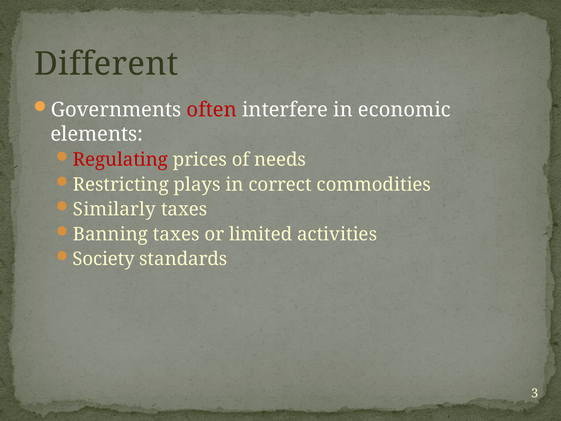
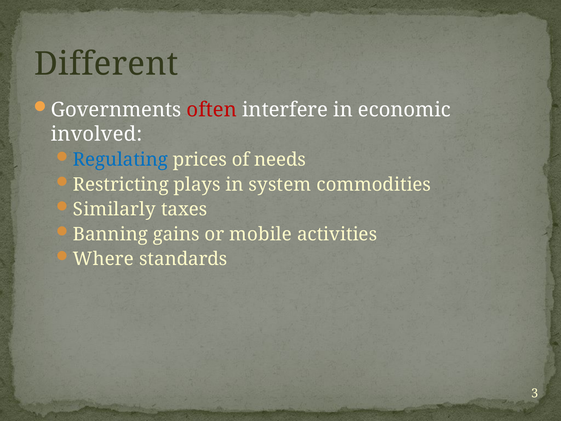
elements: elements -> involved (97, 134)
Regulating colour: red -> blue (120, 160)
correct: correct -> system (280, 185)
Banning taxes: taxes -> gains (176, 234)
limited: limited -> mobile (261, 234)
Society: Society -> Where (103, 259)
